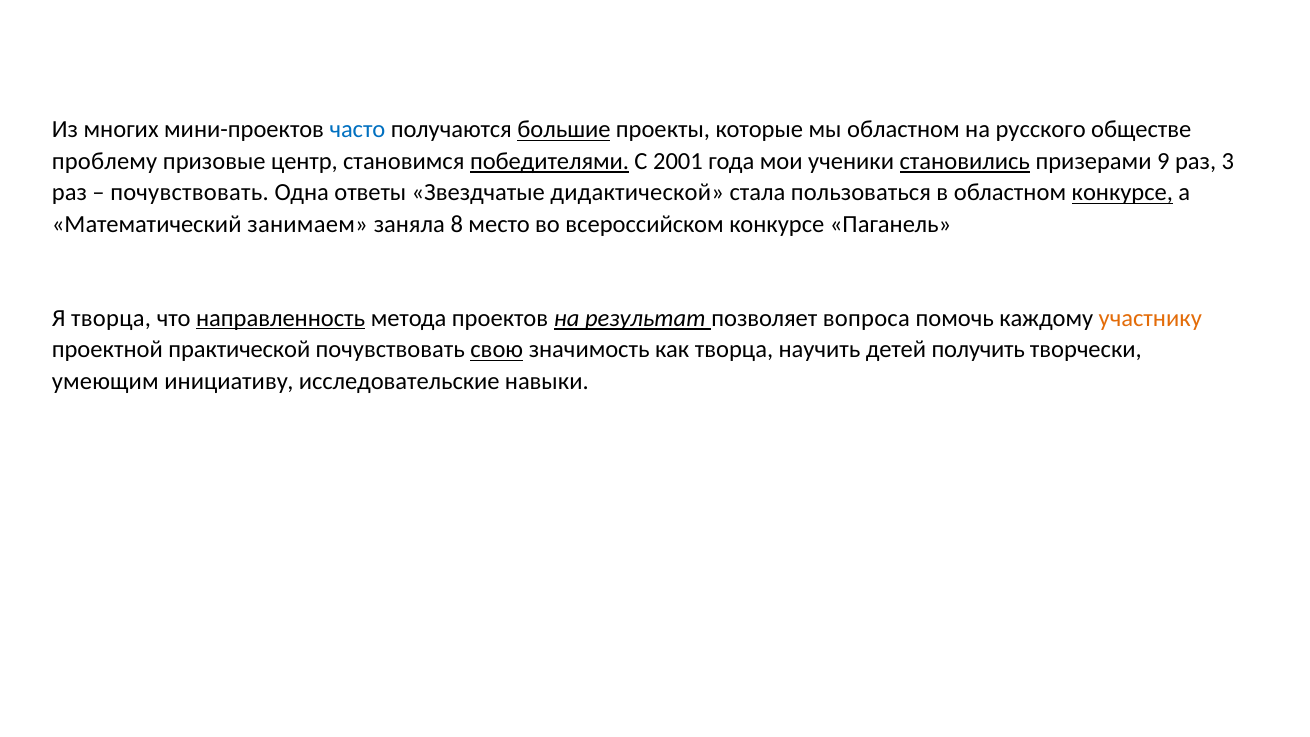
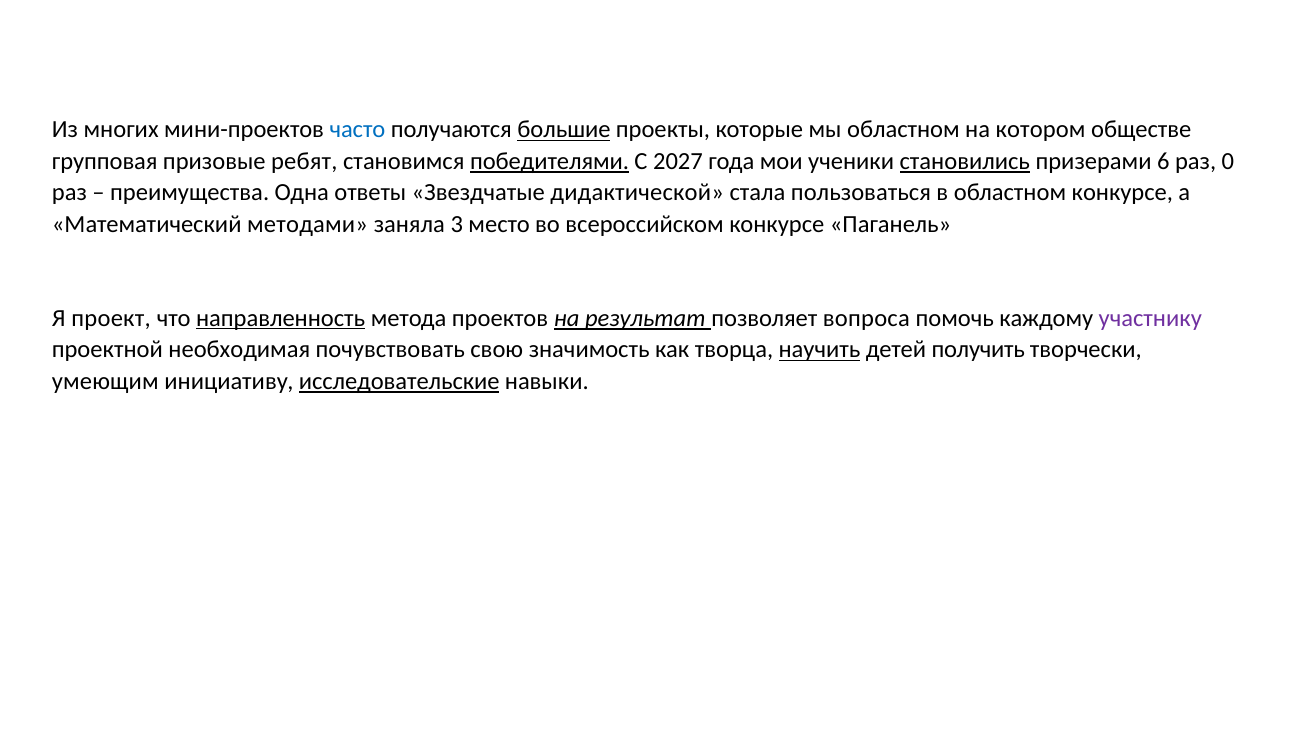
русского: русского -> котором (1041, 130)
проблему: проблему -> групповая (105, 161)
центр: центр -> ребят (304, 161)
2001: 2001 -> 2027 (678, 161)
9: 9 -> 6 (1163, 161)
3: 3 -> 0 (1228, 161)
почувствовать: почувствовать -> преимущества (190, 193)
конкурсе underline: present -> none (1122, 193)
занимаем: занимаем -> методами (308, 224)
8: 8 -> 3 (457, 224)
Я творца: творца -> проект (111, 318)
участнику colour: orange -> purple (1150, 318)
практической: практической -> необходимая (239, 350)
свою underline: present -> none (497, 350)
научить underline: none -> present (819, 350)
исследовательские underline: none -> present (399, 381)
